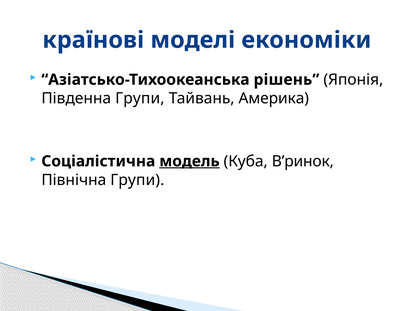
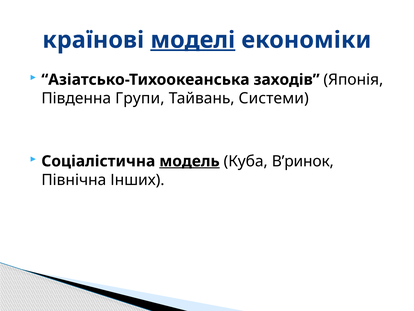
моделі underline: none -> present (193, 40)
рішень: рішень -> заходів (287, 80)
Америка: Америка -> Системи (274, 98)
Північна Групи: Групи -> Інших (137, 180)
